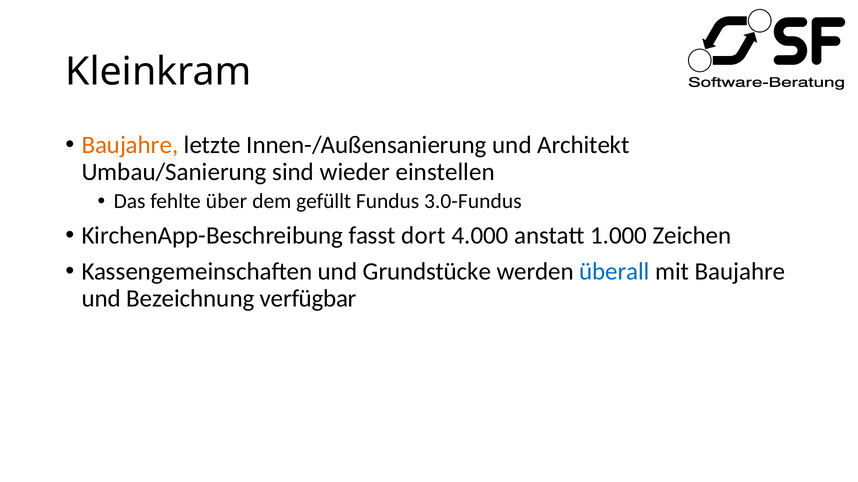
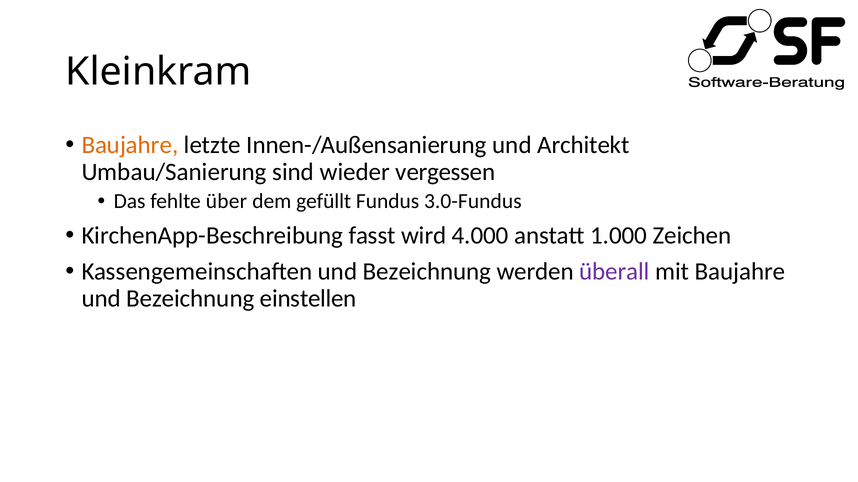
einstellen: einstellen -> vergessen (445, 172)
dort: dort -> wird (424, 236)
Kassengemeinschaften und Grundstücke: Grundstücke -> Bezeichnung (427, 272)
überall colour: blue -> purple (615, 272)
verfügbar: verfügbar -> einstellen (308, 299)
